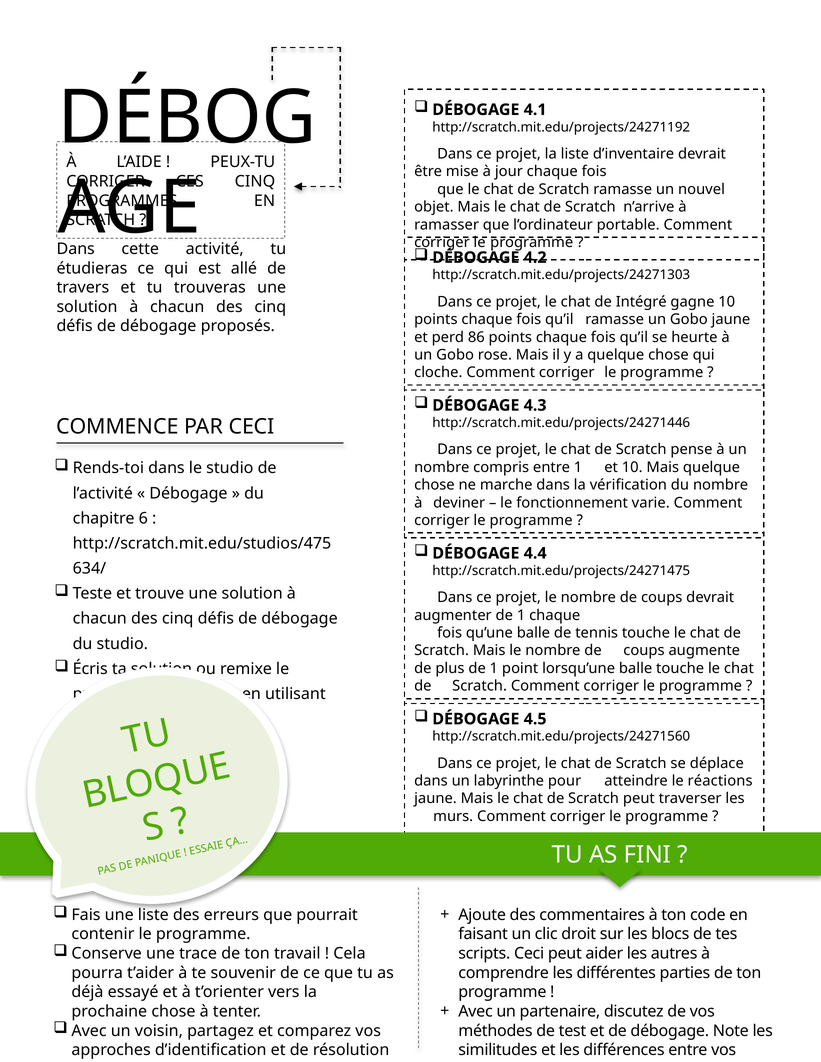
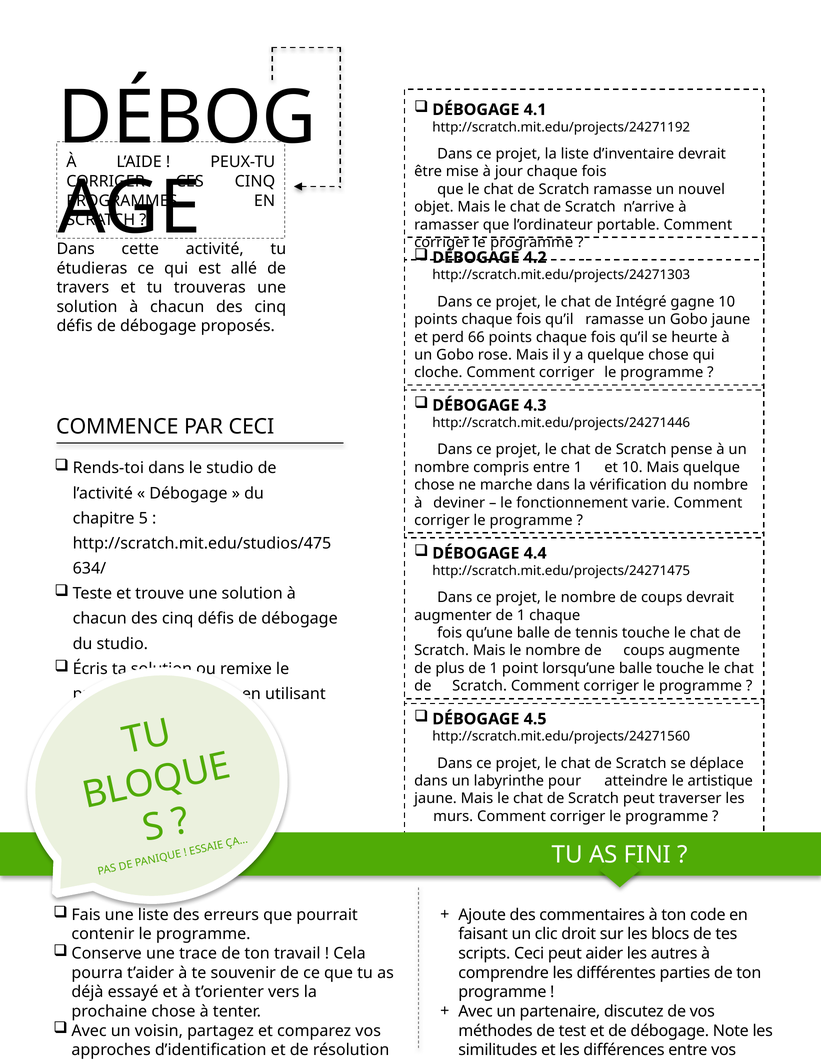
86: 86 -> 66 (476, 337)
6: 6 -> 5 (143, 519)
réactions: réactions -> artistique (720, 781)
